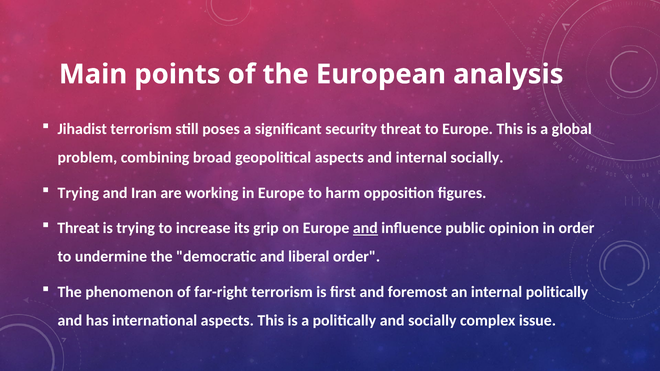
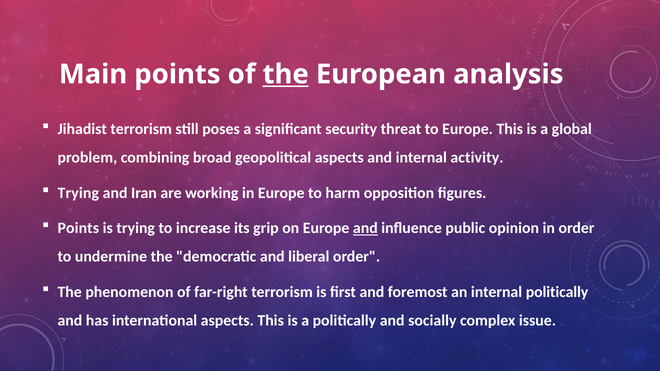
the underline: none -> present (286, 74)
internal socially: socially -> activity (477, 158)
Threat: Threat -> Points (78, 228)
